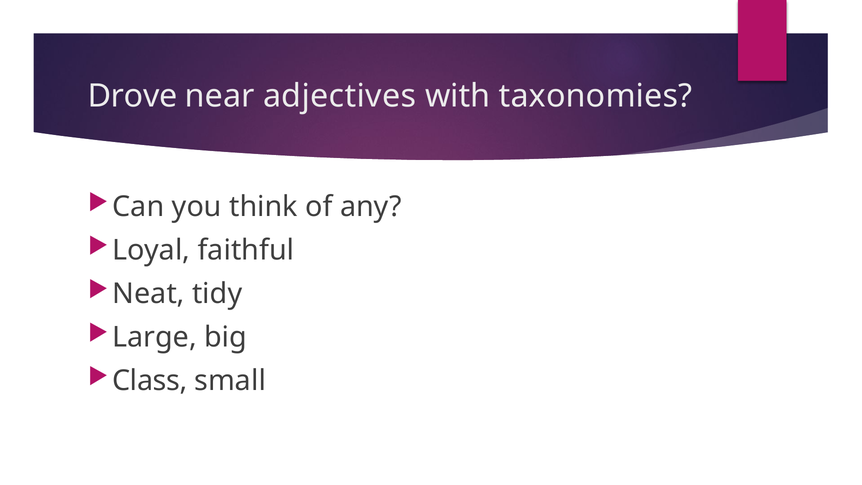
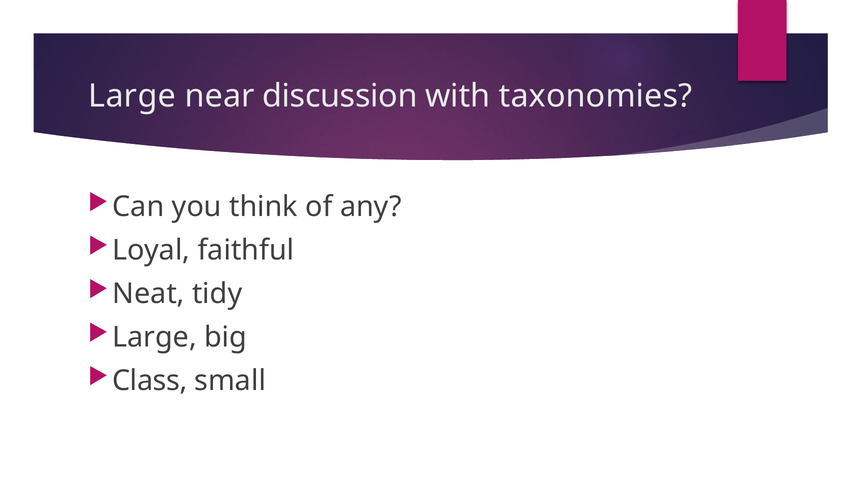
Drove: Drove -> Large (132, 96)
adjectives: adjectives -> discussion (340, 96)
